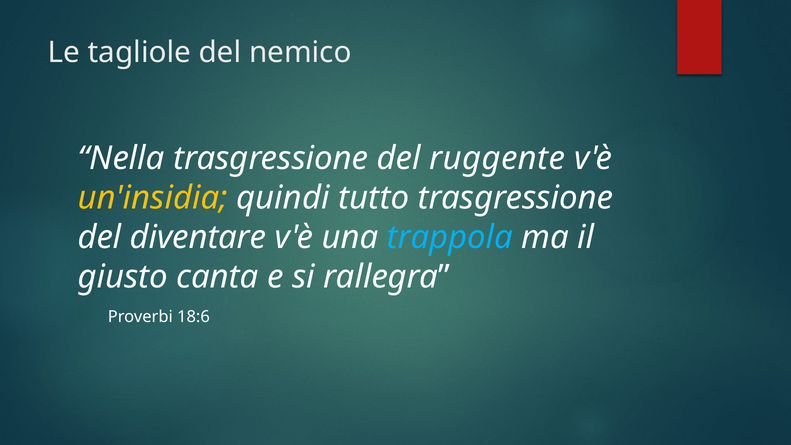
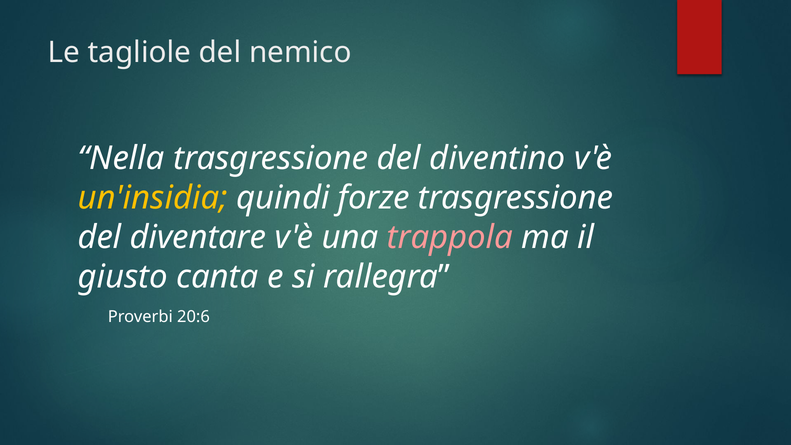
ruggente: ruggente -> diventino (497, 158)
tutto: tutto -> forze (374, 198)
trappola colour: light blue -> pink (450, 237)
18:6: 18:6 -> 20:6 (193, 317)
